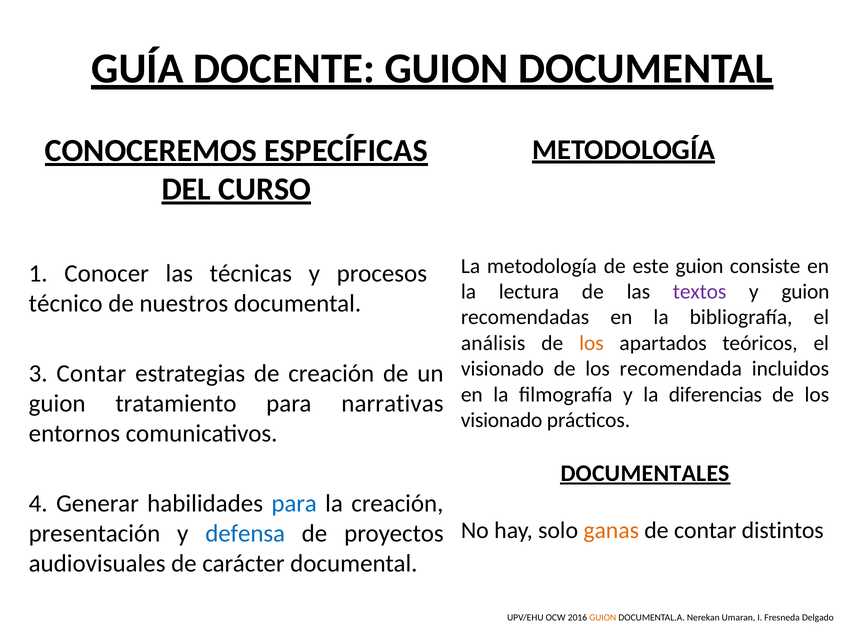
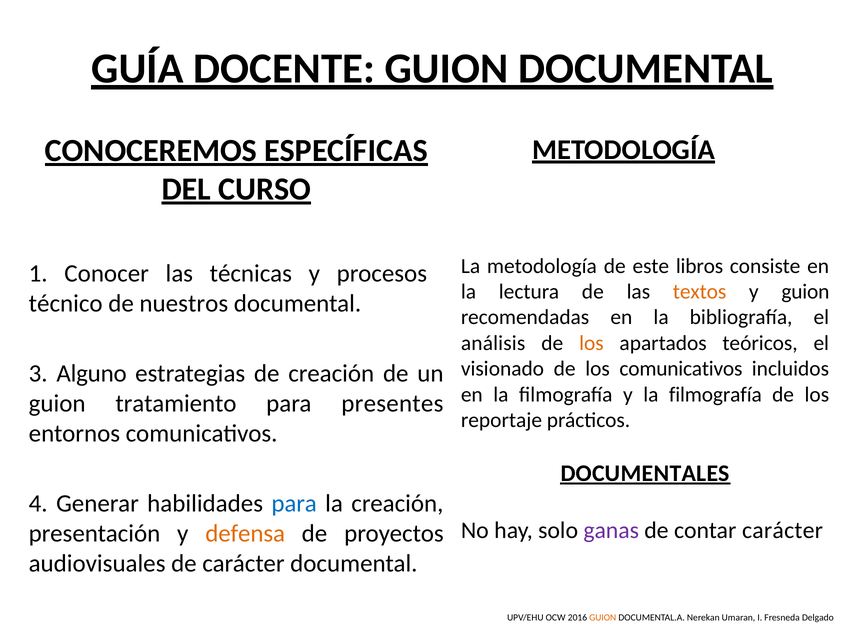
este guion: guion -> libros (700, 266)
textos colour: purple -> orange (700, 292)
los recomendada: recomendada -> comunicativos (681, 369)
3 Contar: Contar -> Alguno (92, 373)
y la diferencias: diferencias -> filmografía (715, 394)
narrativas: narrativas -> presentes (392, 403)
visionado: visionado -> reportaje (502, 420)
ganas colour: orange -> purple (611, 530)
contar distintos: distintos -> carácter (783, 530)
defensa colour: blue -> orange (245, 533)
